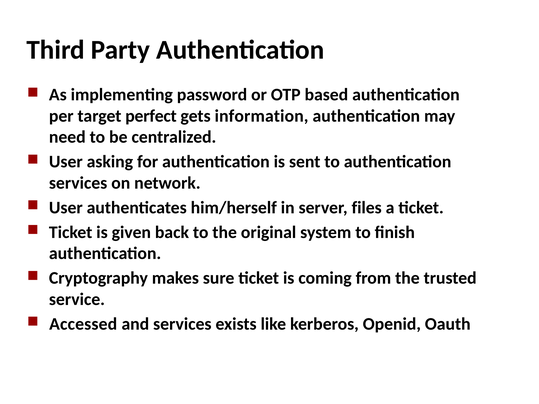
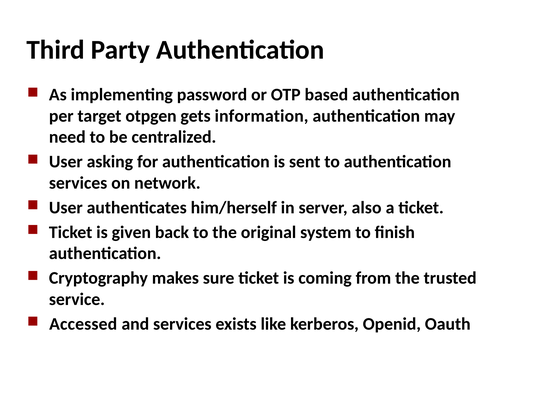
perfect: perfect -> otpgen (151, 116)
files: files -> also (367, 208)
